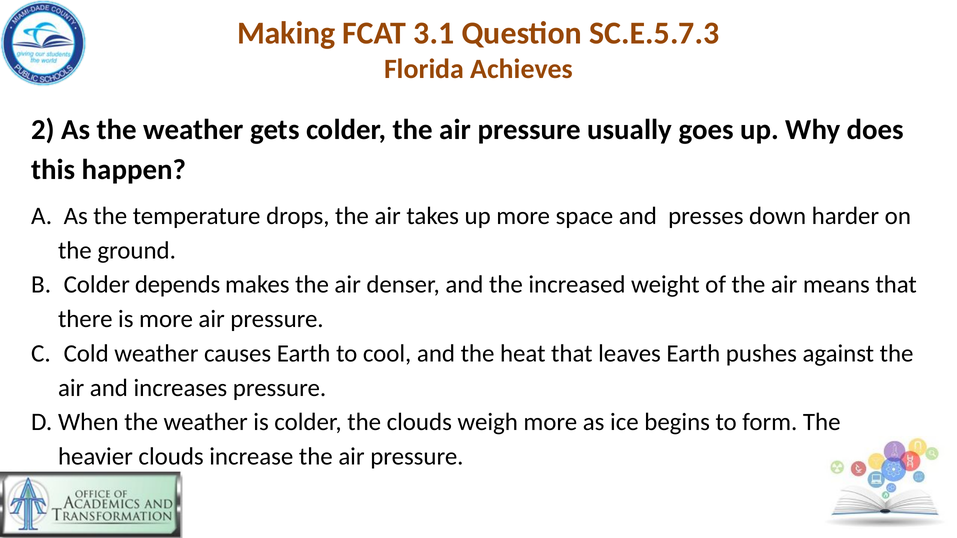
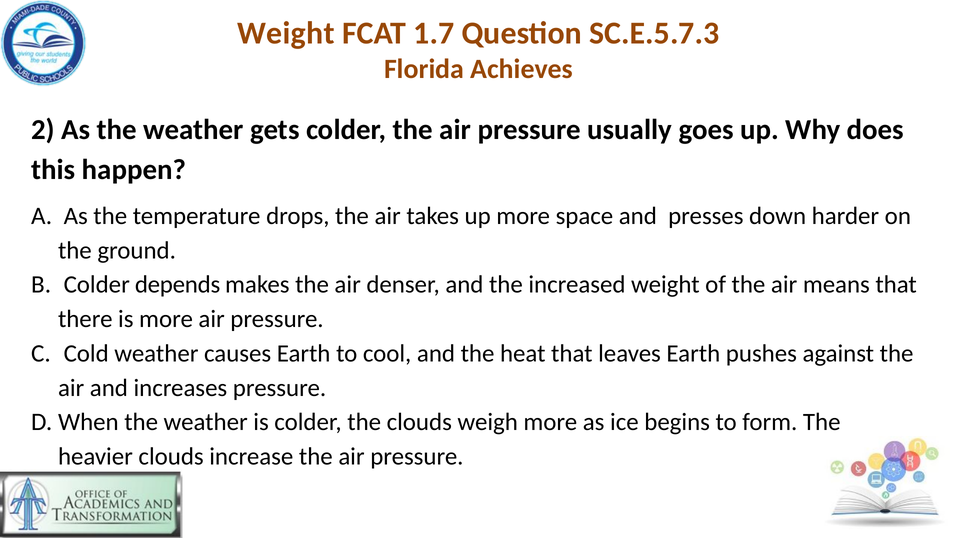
Making: Making -> Weight (286, 33)
3.1: 3.1 -> 1.7 (434, 33)
